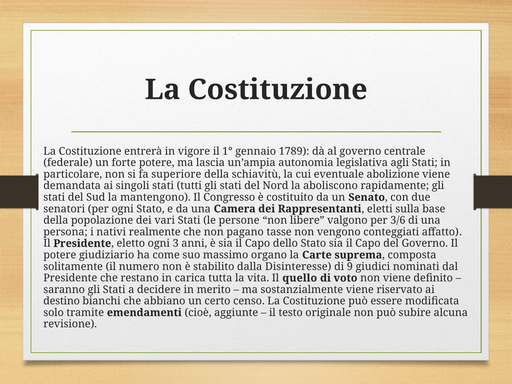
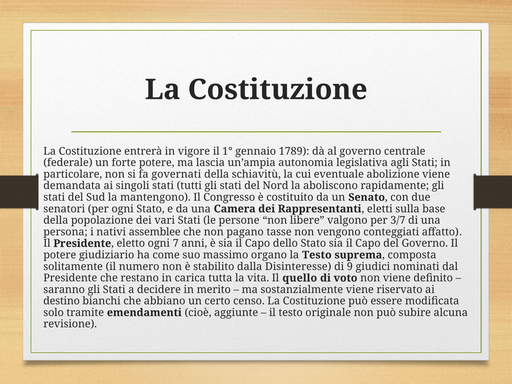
superiore: superiore -> governati (176, 174)
3/6: 3/6 -> 3/7 (398, 220)
realmente: realmente -> assemblee (155, 232)
3: 3 -> 7 (176, 243)
la Carte: Carte -> Testo (317, 255)
